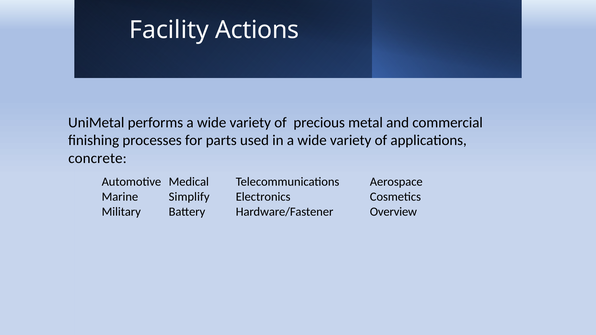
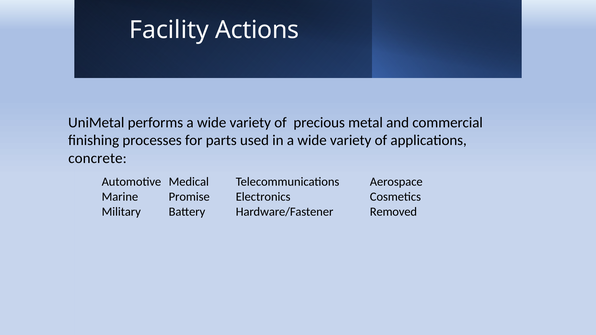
Simplify: Simplify -> Promise (189, 197)
Overview: Overview -> Removed (393, 212)
